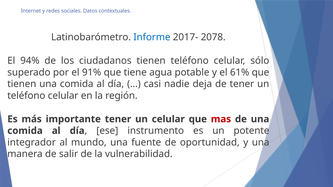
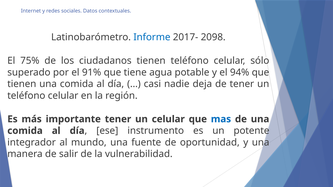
2078: 2078 -> 2098 (213, 37)
94%: 94% -> 75% (30, 61)
61%: 61% -> 94% (240, 72)
mas colour: red -> blue (221, 119)
